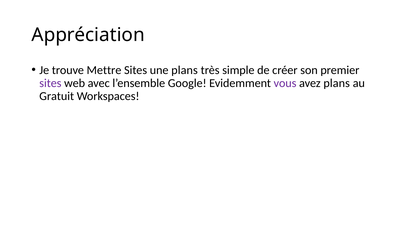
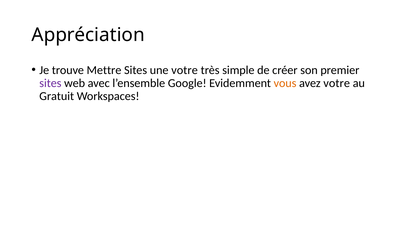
une plans: plans -> votre (185, 70)
vous colour: purple -> orange (285, 83)
avez plans: plans -> votre (337, 83)
